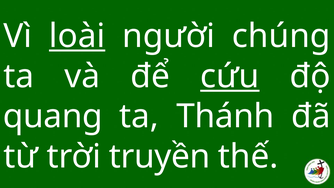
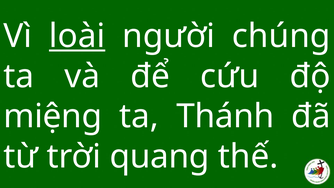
cứu underline: present -> none (230, 76)
quang: quang -> miệng (53, 116)
truyền: truyền -> quang (160, 156)
